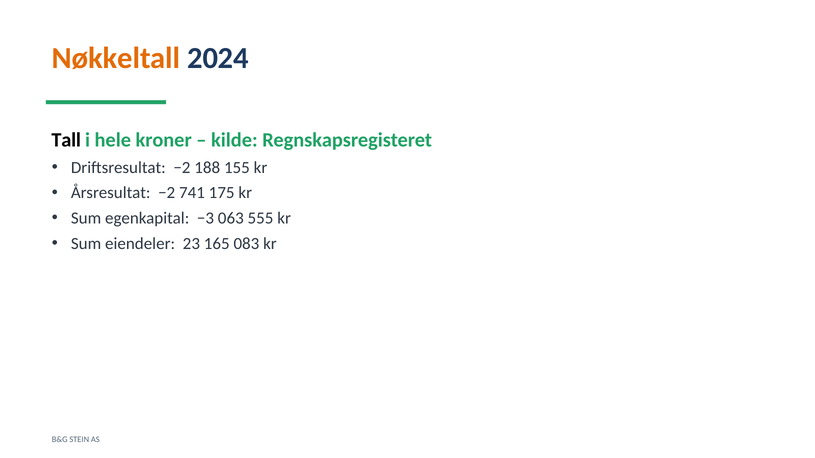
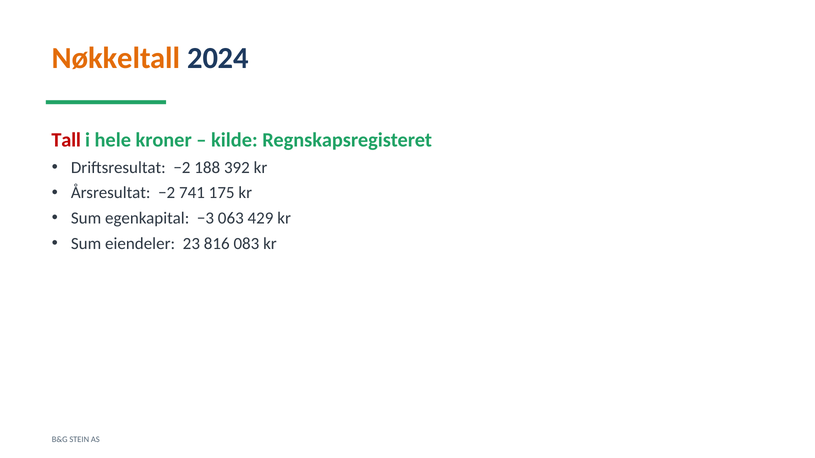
Tall colour: black -> red (66, 140)
155: 155 -> 392 (237, 168)
555: 555 -> 429 (260, 219)
165: 165 -> 816 (217, 244)
